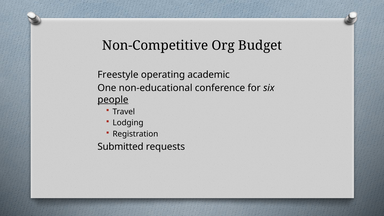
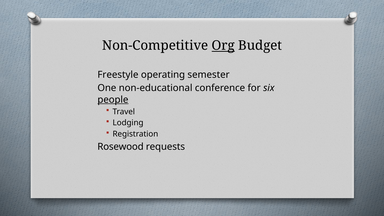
Org underline: none -> present (223, 46)
academic: academic -> semester (209, 75)
Submitted: Submitted -> Rosewood (120, 147)
